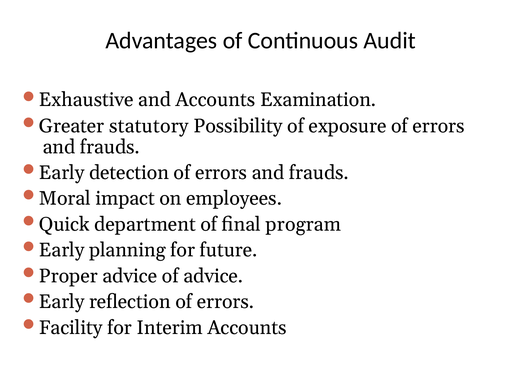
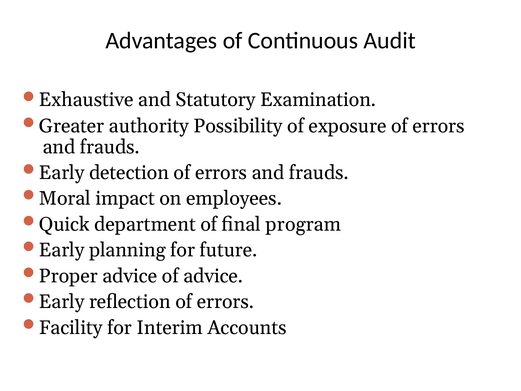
and Accounts: Accounts -> Statutory (216, 100)
statutory: statutory -> authority (149, 126)
